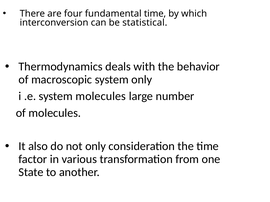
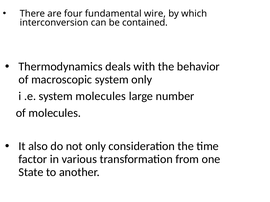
fundamental time: time -> wire (155, 14)
statistical: statistical -> contained (145, 23)
